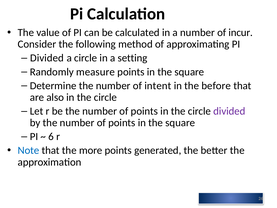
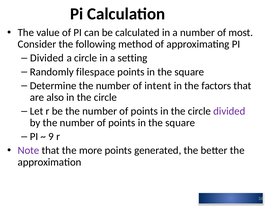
incur: incur -> most (241, 33)
measure: measure -> filespace (96, 72)
before: before -> factors (216, 86)
6: 6 -> 9 (51, 136)
Note colour: blue -> purple (29, 150)
